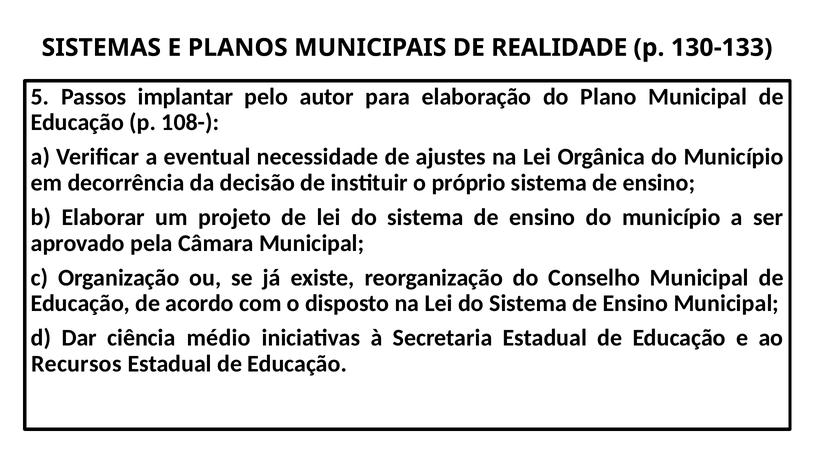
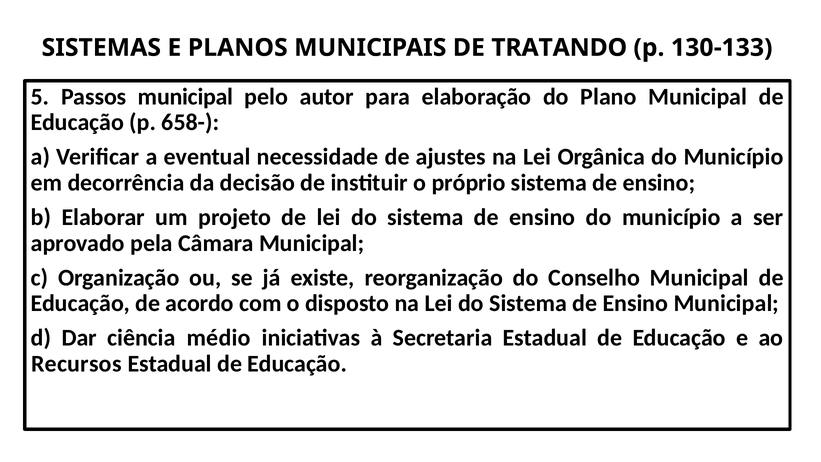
REALIDADE: REALIDADE -> TRATANDO (559, 48)
Passos implantar: implantar -> municipal (186, 97)
108-: 108- -> 658- (190, 122)
